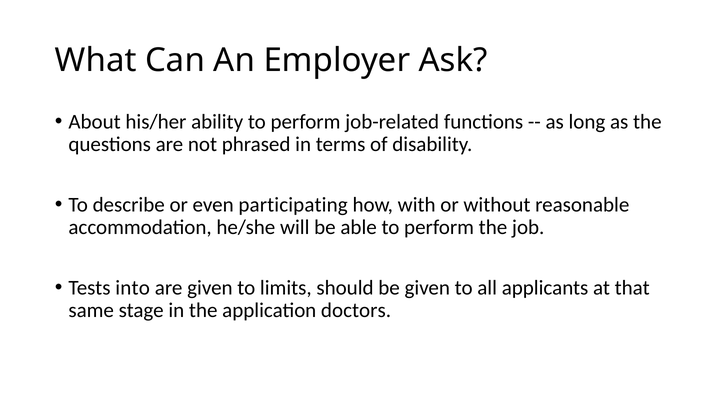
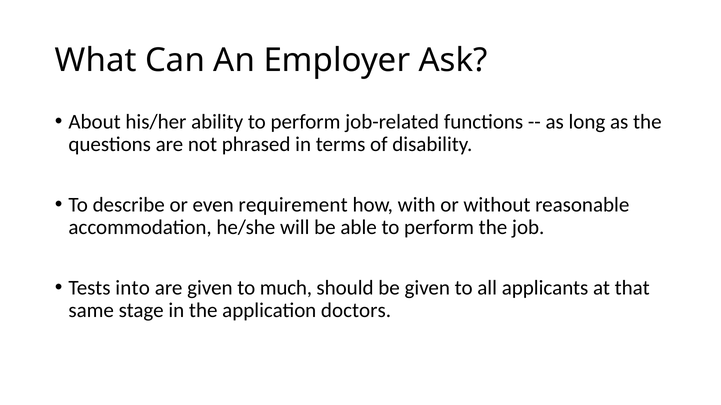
participating: participating -> requirement (293, 205)
limits: limits -> much (286, 288)
